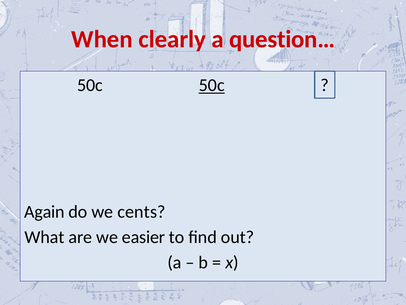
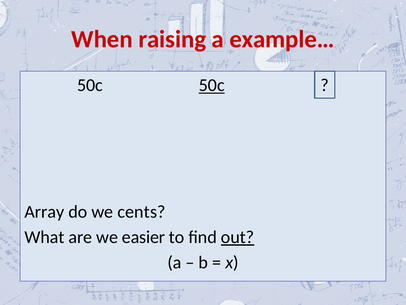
clearly: clearly -> raising (172, 39)
question…: question… -> example… (282, 39)
Again: Again -> Array (44, 212)
out underline: none -> present (238, 237)
